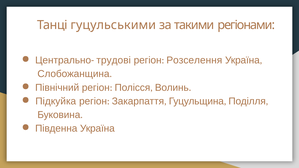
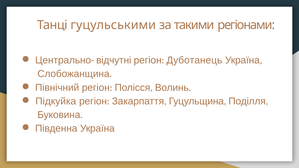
трудові: трудові -> відчутні (114, 60)
Розселення: Розселення -> Дуботанець (194, 60)
